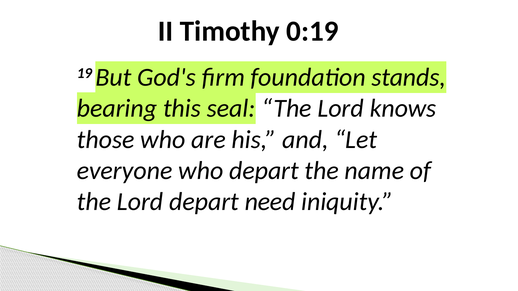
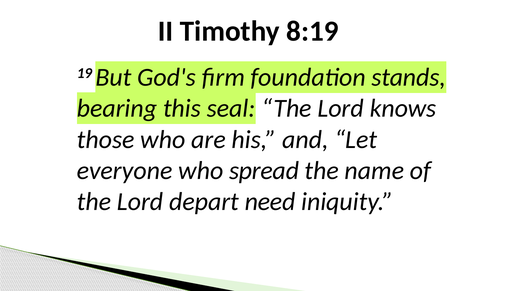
0:19: 0:19 -> 8:19 (312, 31)
who depart: depart -> spread (264, 171)
